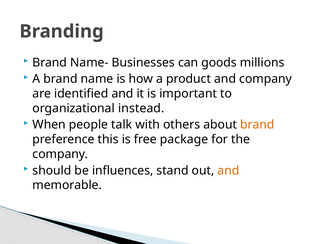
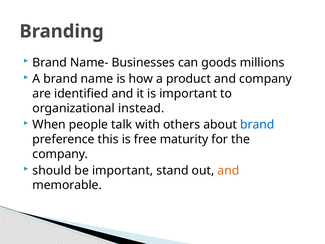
brand colour: orange -> blue (257, 125)
package: package -> maturity (184, 139)
be influences: influences -> important (123, 170)
